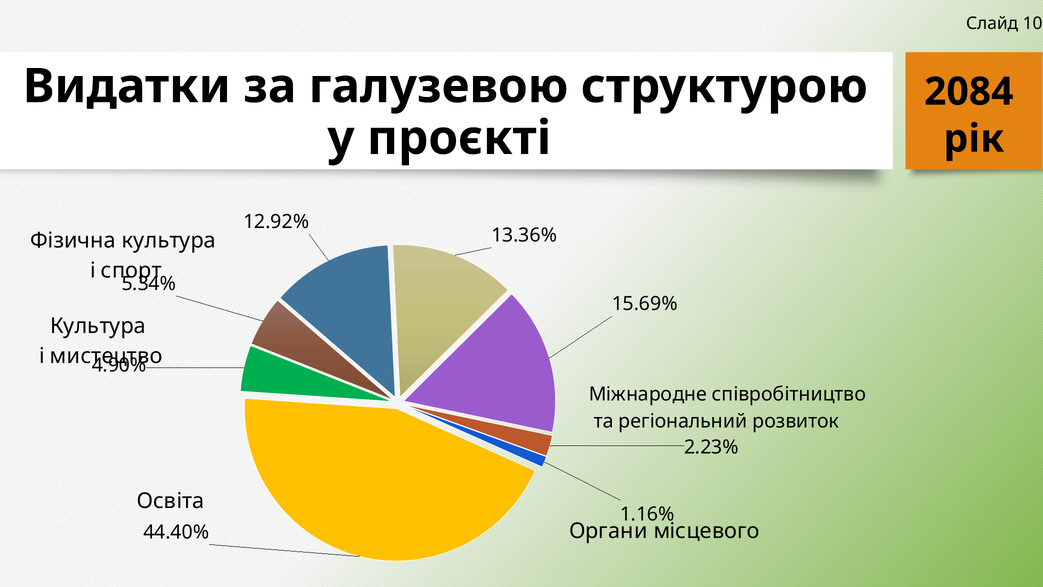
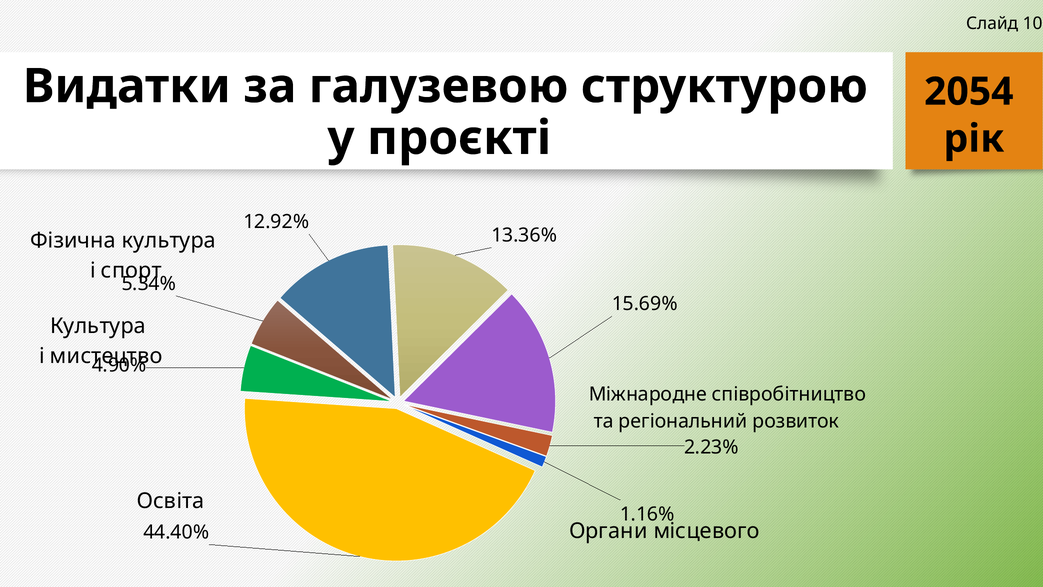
2084: 2084 -> 2054 (969, 92)
